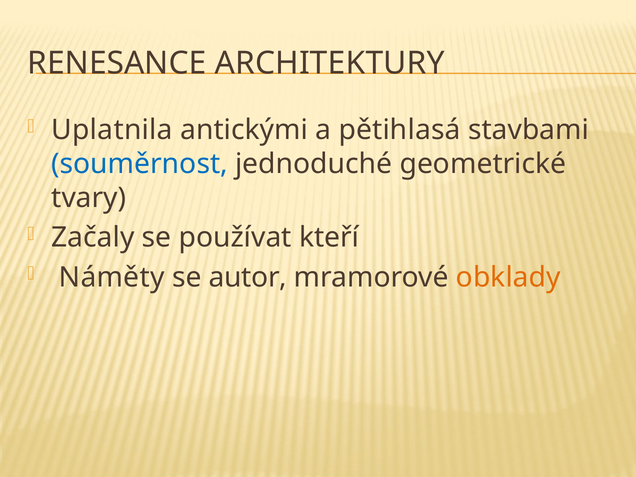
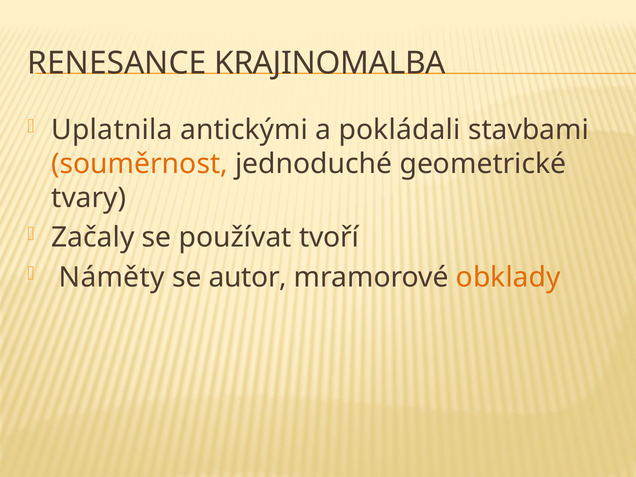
ARCHITEKTURY: ARCHITEKTURY -> KRAJINOMALBA (330, 63)
pětihlasá: pětihlasá -> pokládali (400, 130)
souměrnost colour: blue -> orange (140, 164)
kteří: kteří -> tvoří (329, 238)
